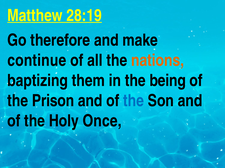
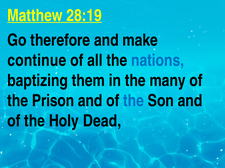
nations colour: orange -> blue (158, 61)
being: being -> many (168, 81)
Once: Once -> Dead (102, 121)
